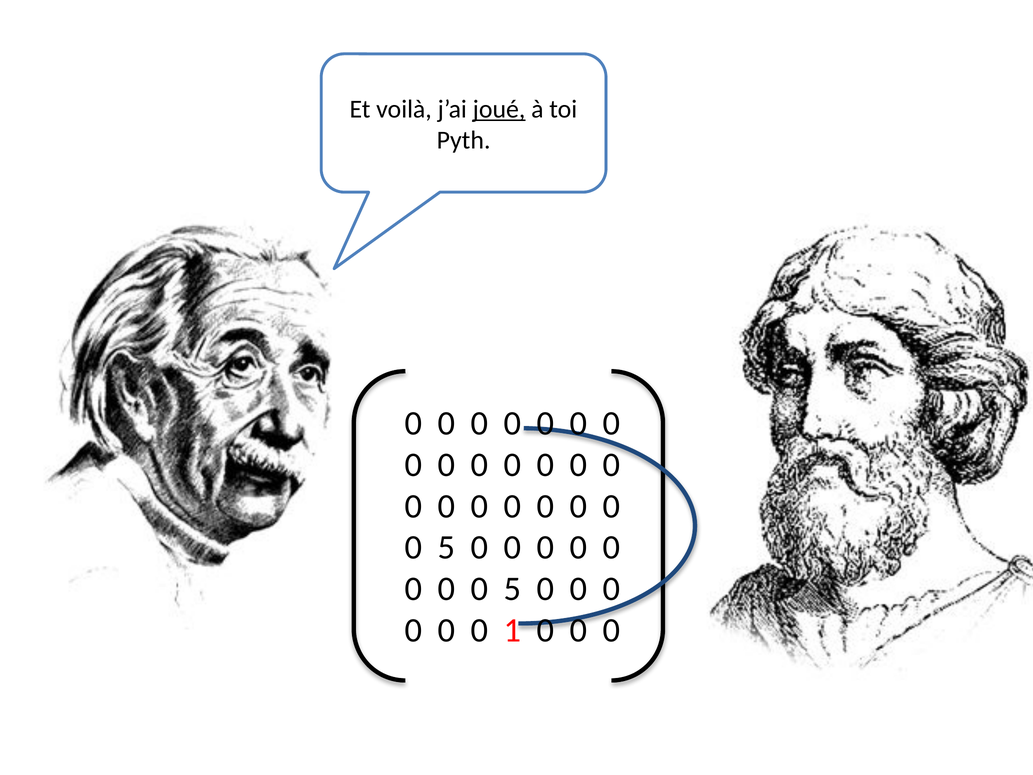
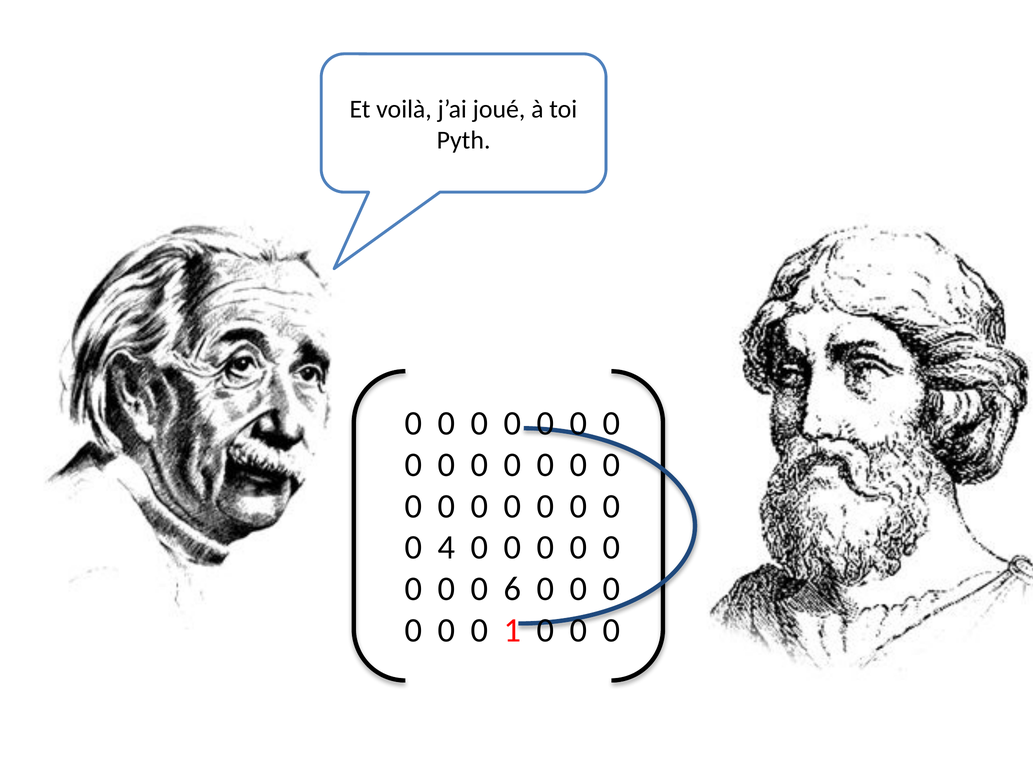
joué underline: present -> none (499, 109)
5: 5 -> 4 (446, 547)
5: 5 -> 6 (512, 589)
